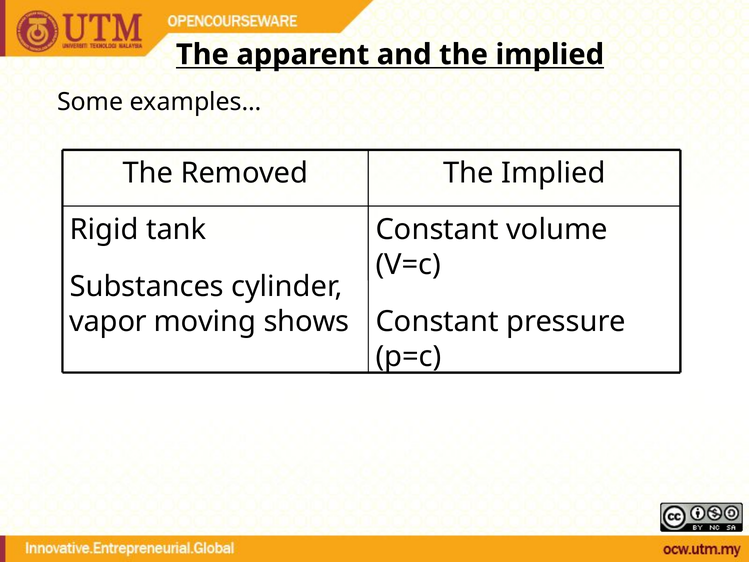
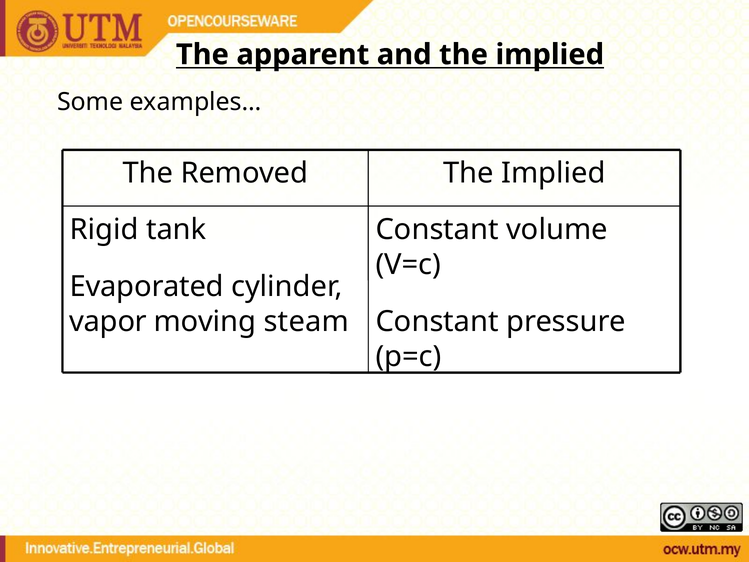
Substances: Substances -> Evaporated (147, 287)
shows: shows -> steam (306, 322)
